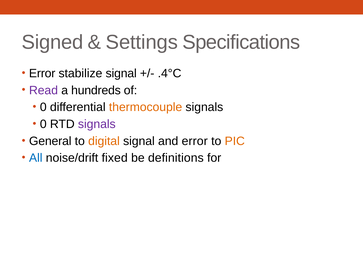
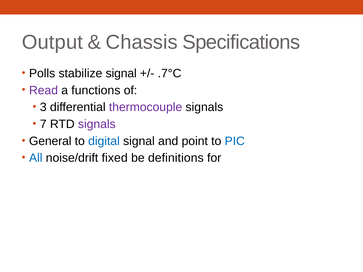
Signed: Signed -> Output (52, 42)
Settings: Settings -> Chassis (142, 42)
Error: Error -> Polls (42, 73)
.4°C: .4°C -> .7°C (170, 73)
hundreds: hundreds -> functions (96, 90)
0: 0 -> 3 (43, 107)
thermocouple colour: orange -> purple (146, 107)
0: 0 -> 7 (43, 124)
digital colour: orange -> blue (104, 141)
and error: error -> point (195, 141)
PIC colour: orange -> blue (235, 141)
